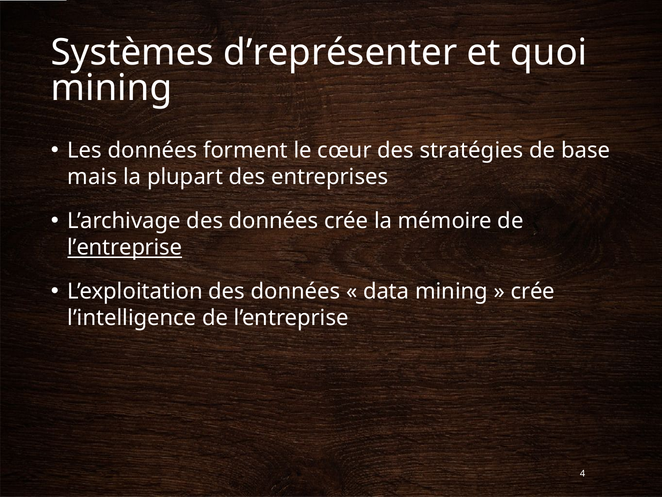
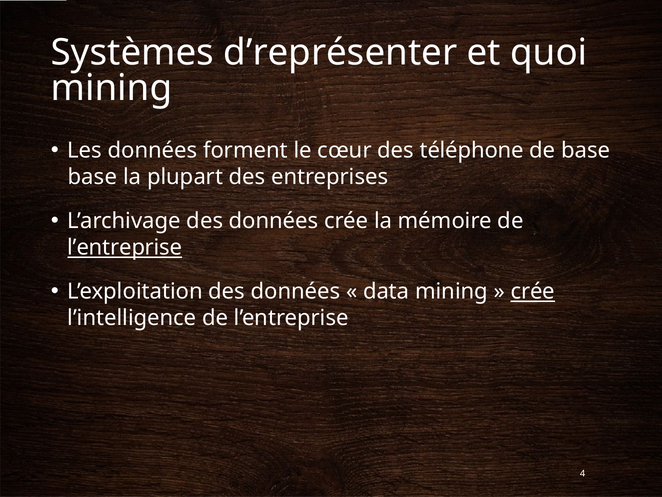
stratégies: stratégies -> téléphone (472, 151)
mais: mais -> base (92, 177)
crée underline: none -> present (533, 291)
